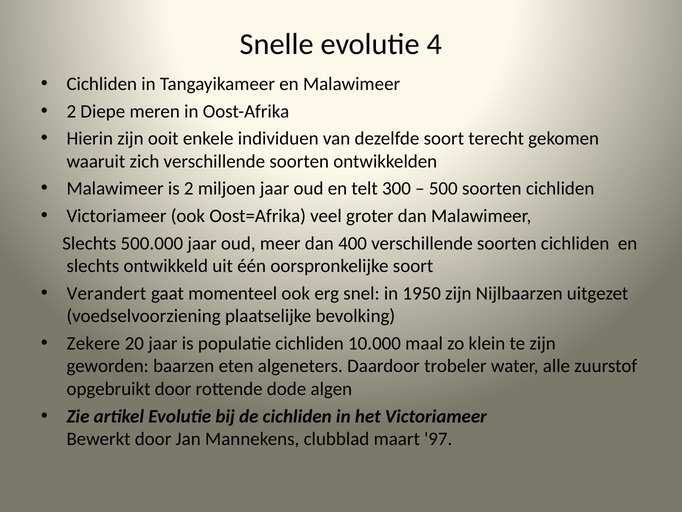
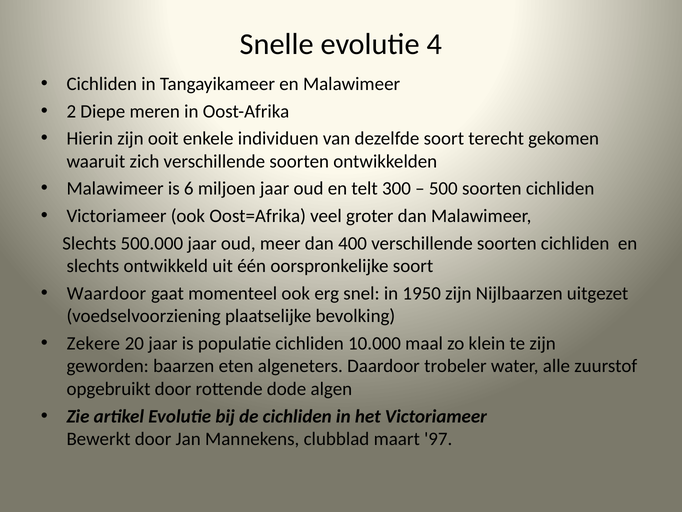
is 2: 2 -> 6 (189, 188)
Verandert: Verandert -> Waardoor (106, 293)
